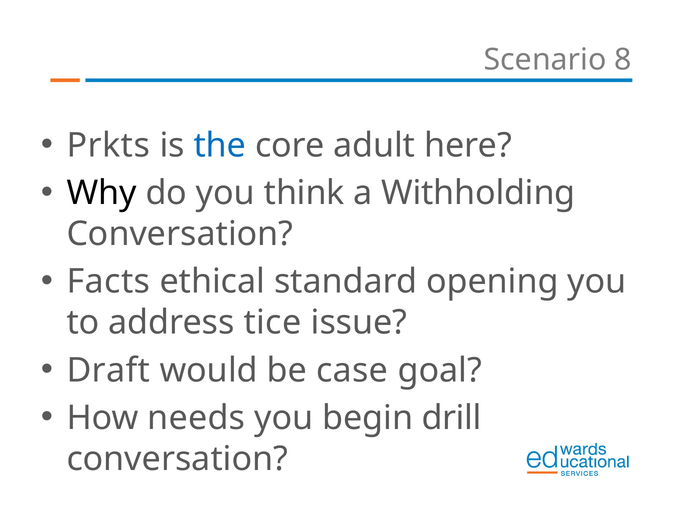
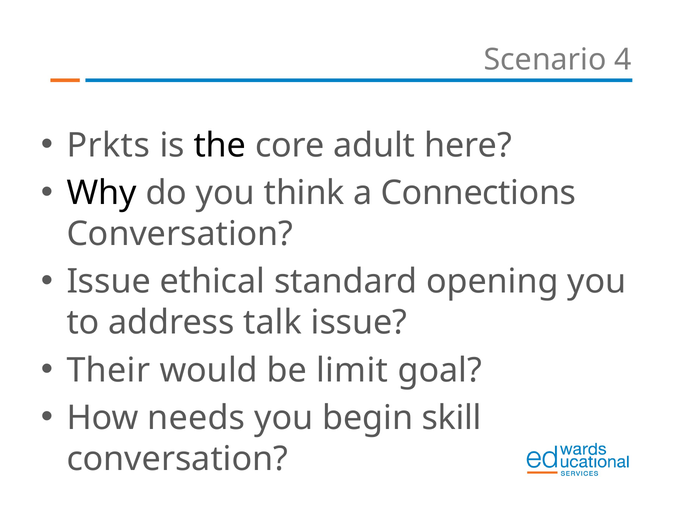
8: 8 -> 4 (623, 60)
the colour: blue -> black (220, 146)
Withholding: Withholding -> Connections (478, 193)
Facts: Facts -> Issue (109, 282)
tice: tice -> talk (273, 323)
Draft: Draft -> Their (108, 371)
case: case -> limit (352, 371)
drill: drill -> skill (452, 418)
